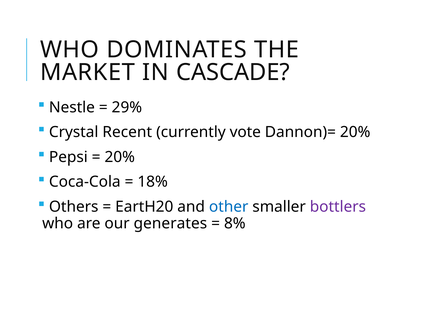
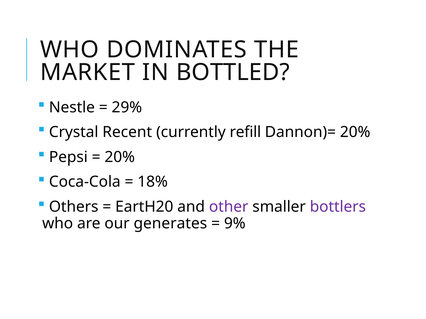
CASCADE: CASCADE -> BOTTLED (233, 73)
vote: vote -> refill (245, 132)
other colour: blue -> purple (229, 207)
8%: 8% -> 9% (235, 224)
